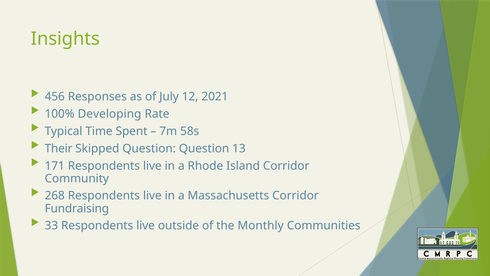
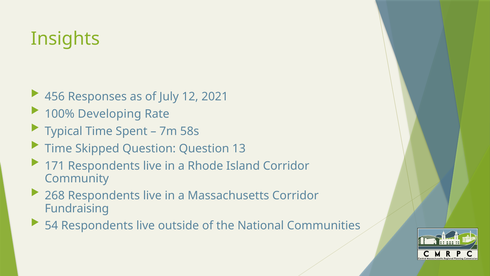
Their: Their -> Time (58, 148)
33: 33 -> 54 (51, 225)
Monthly: Monthly -> National (261, 225)
